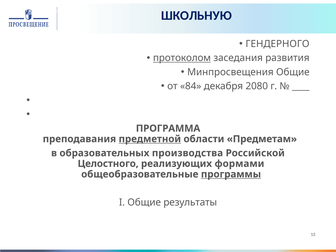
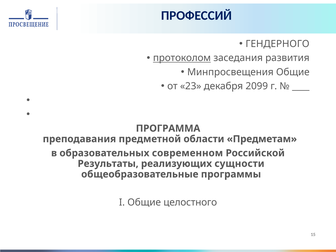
ШКОЛЬНУЮ: ШКОЛЬНУЮ -> ПРОФЕССИЙ (196, 15)
84: 84 -> 23 (191, 86)
2080: 2080 -> 2099 (257, 86)
предметной underline: present -> none (150, 139)
производства: производства -> современном (187, 153)
Целостного: Целостного -> Результаты (108, 164)
формами: формами -> сущности (239, 164)
программы underline: present -> none (231, 174)
результаты: результаты -> целостного (190, 202)
